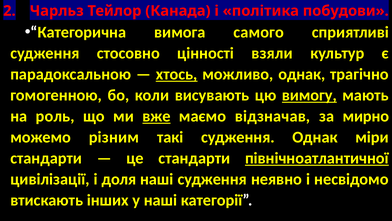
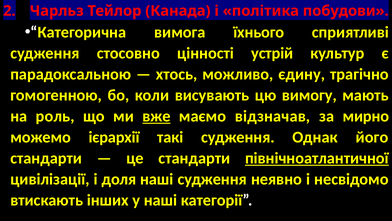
самого: самого -> їхнього (259, 32)
взяли: взяли -> устрій (272, 53)
хтось underline: present -> none (177, 74)
можливо однак: однак -> єдину (302, 74)
вимогу underline: present -> none (309, 95)
різним: різним -> ієрархії (114, 137)
міри: міри -> його (372, 137)
